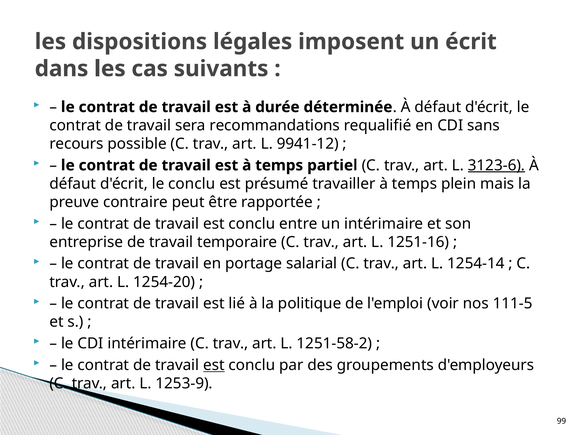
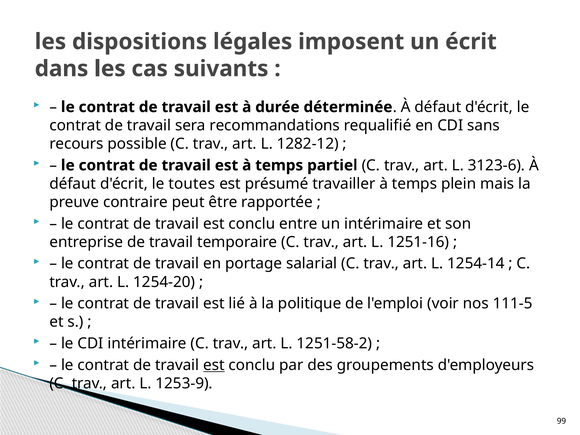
9941-12: 9941-12 -> 1282-12 (308, 144)
3123-6 underline: present -> none (496, 165)
le conclu: conclu -> toutes (192, 184)
